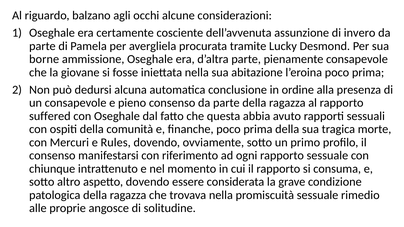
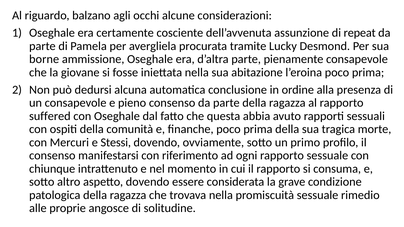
invero: invero -> repeat (360, 33)
Rules: Rules -> Stessi (116, 143)
